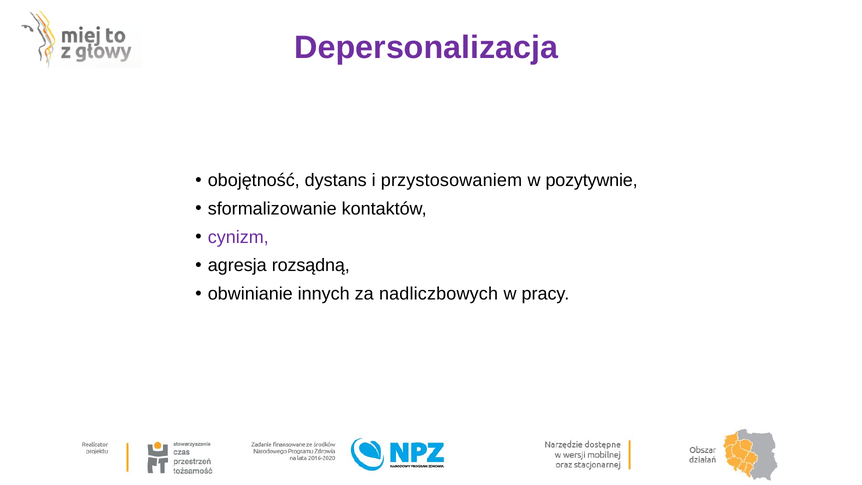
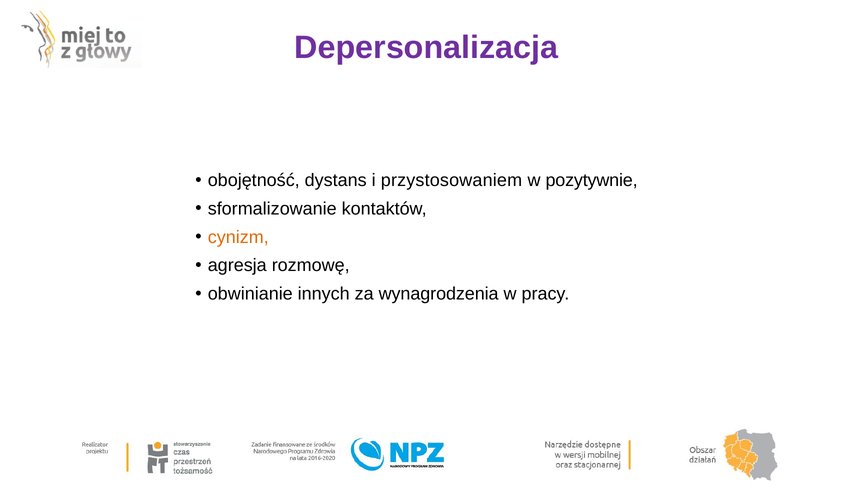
cynizm colour: purple -> orange (238, 237)
rozsądną: rozsądną -> rozmowę (311, 265)
nadliczbowych: nadliczbowych -> wynagrodzenia (439, 294)
